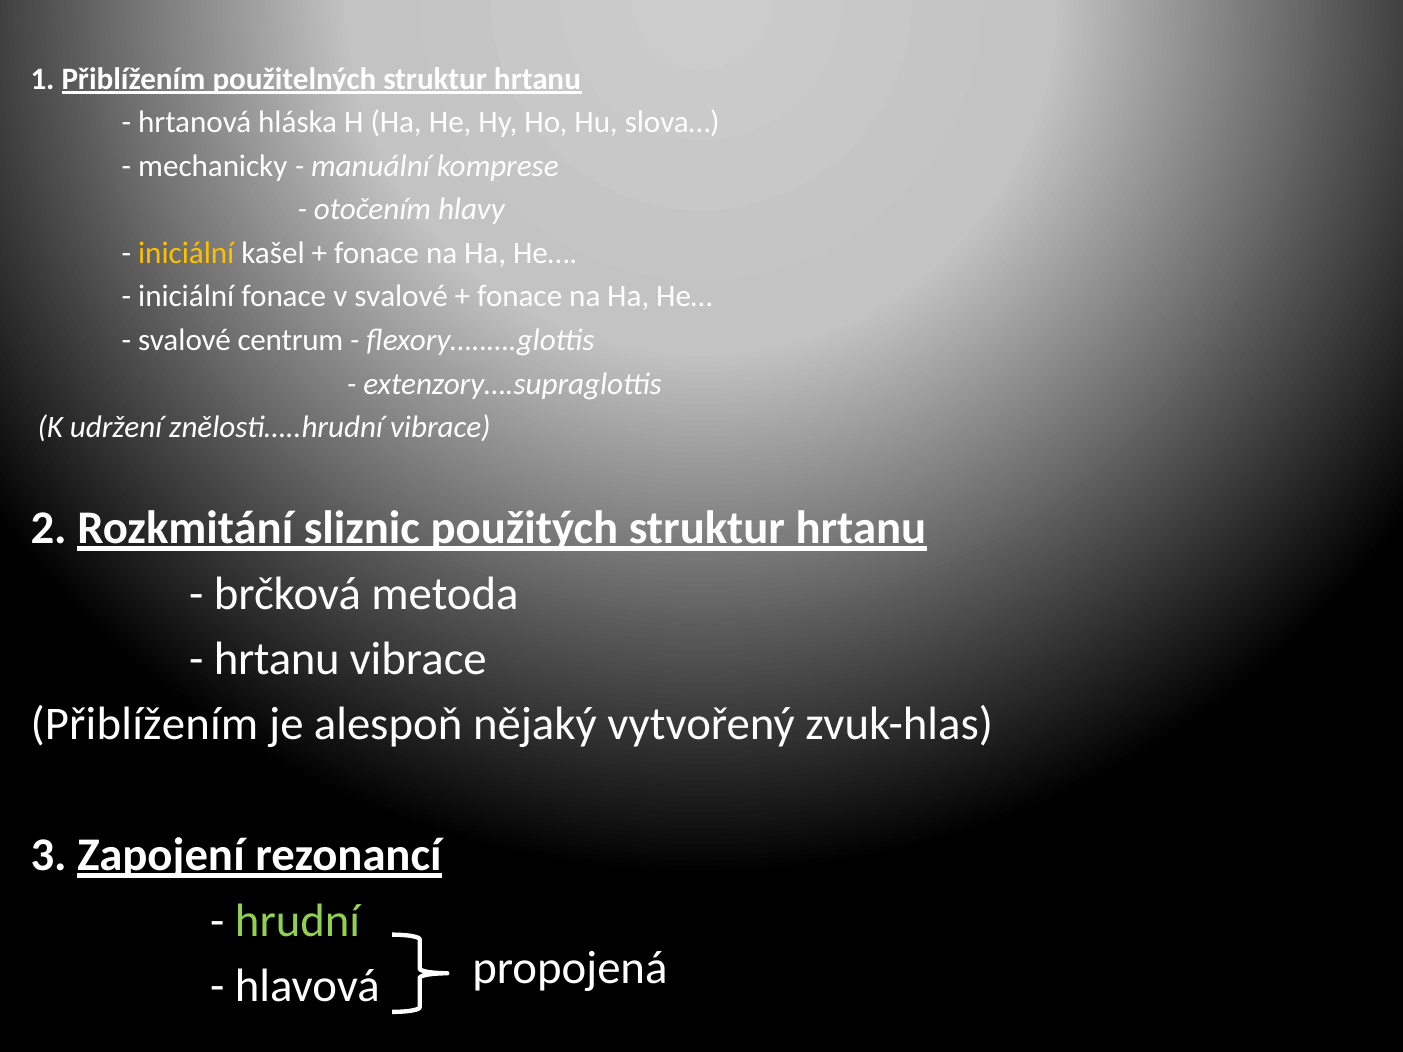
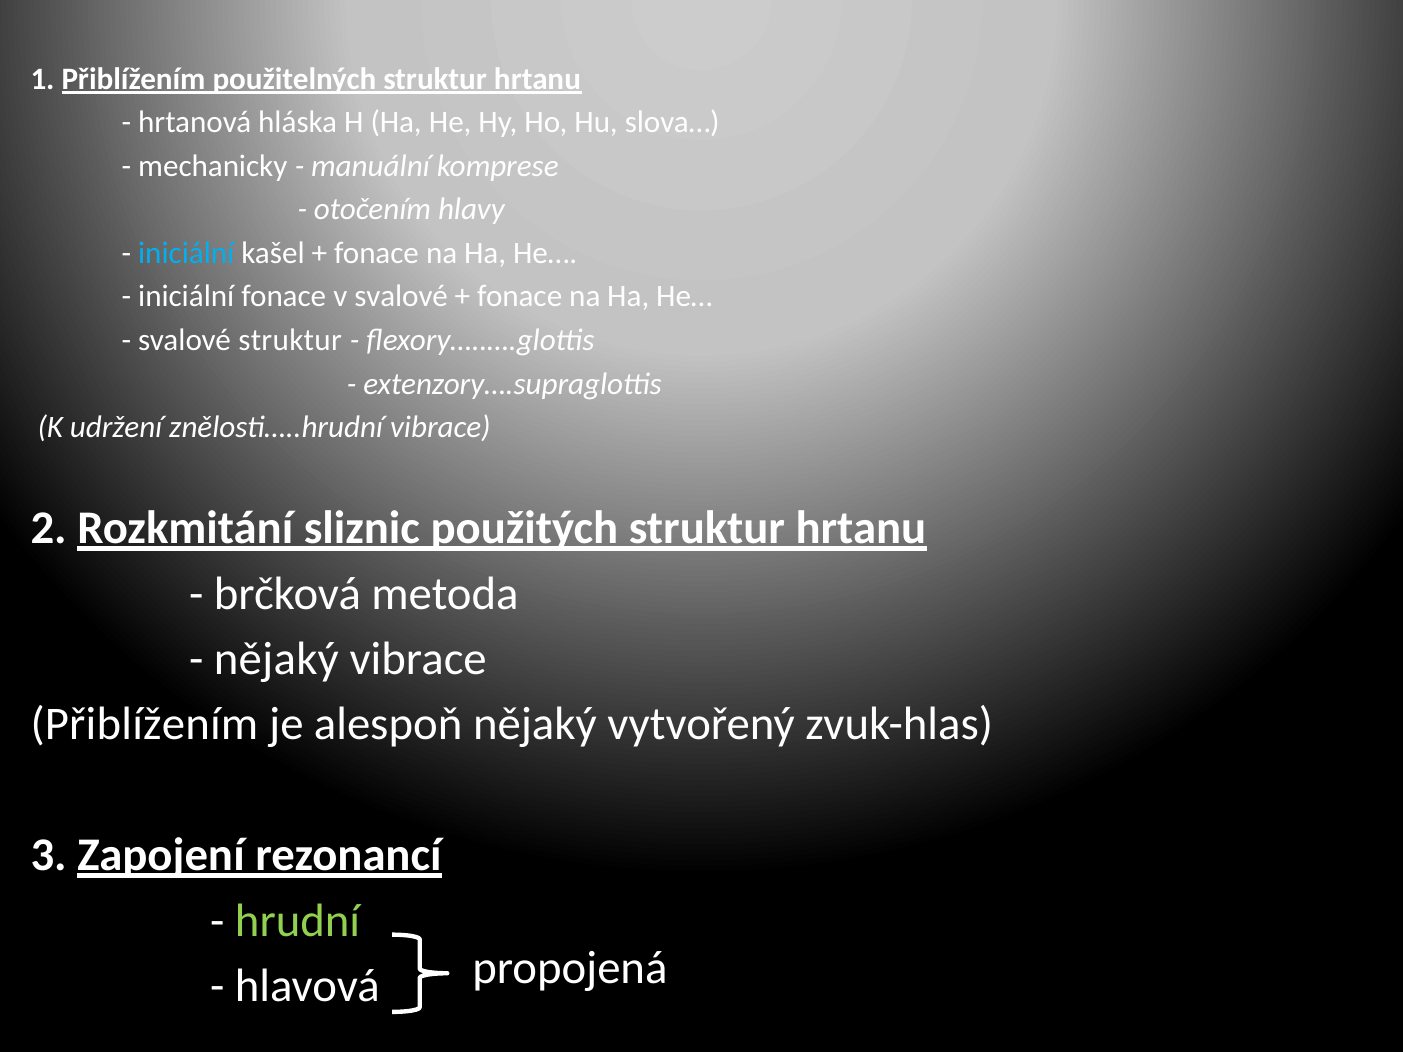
iniciální colour: yellow -> light blue (186, 253)
svalové centrum: centrum -> struktur (290, 340)
hrtanu: hrtanu -> nějaký (276, 659)
